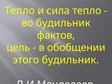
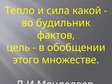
сила тепло: тепло -> какой (87, 11)
этого будильник: будильник -> множестве (70, 60)
